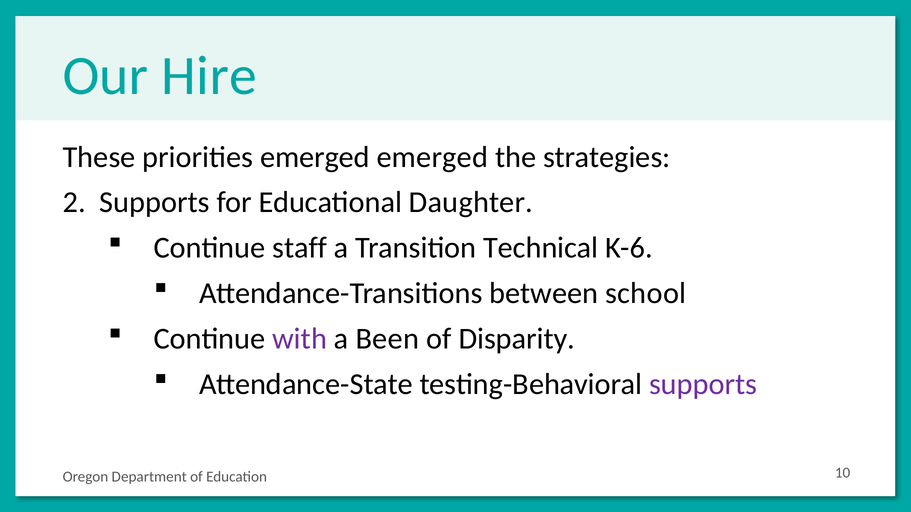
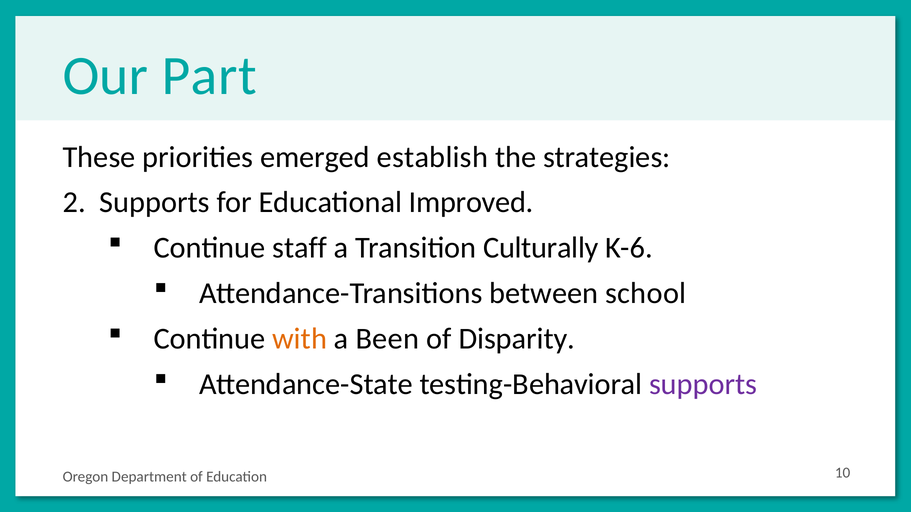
Hire: Hire -> Part (209, 76)
emerged emerged: emerged -> establish (432, 157)
Daughter: Daughter -> Improved (471, 203)
Technical: Technical -> Culturally (541, 248)
with colour: purple -> orange (300, 339)
